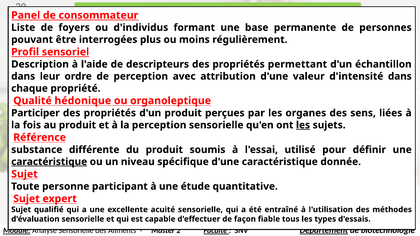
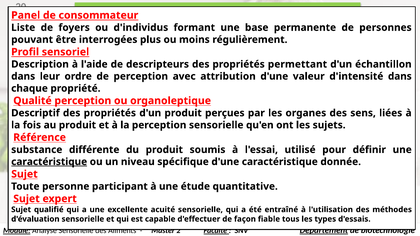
Qualité hédonique: hédonique -> perception (83, 101)
Participer: Participer -> Descriptif (35, 113)
les underline: present -> none (303, 125)
